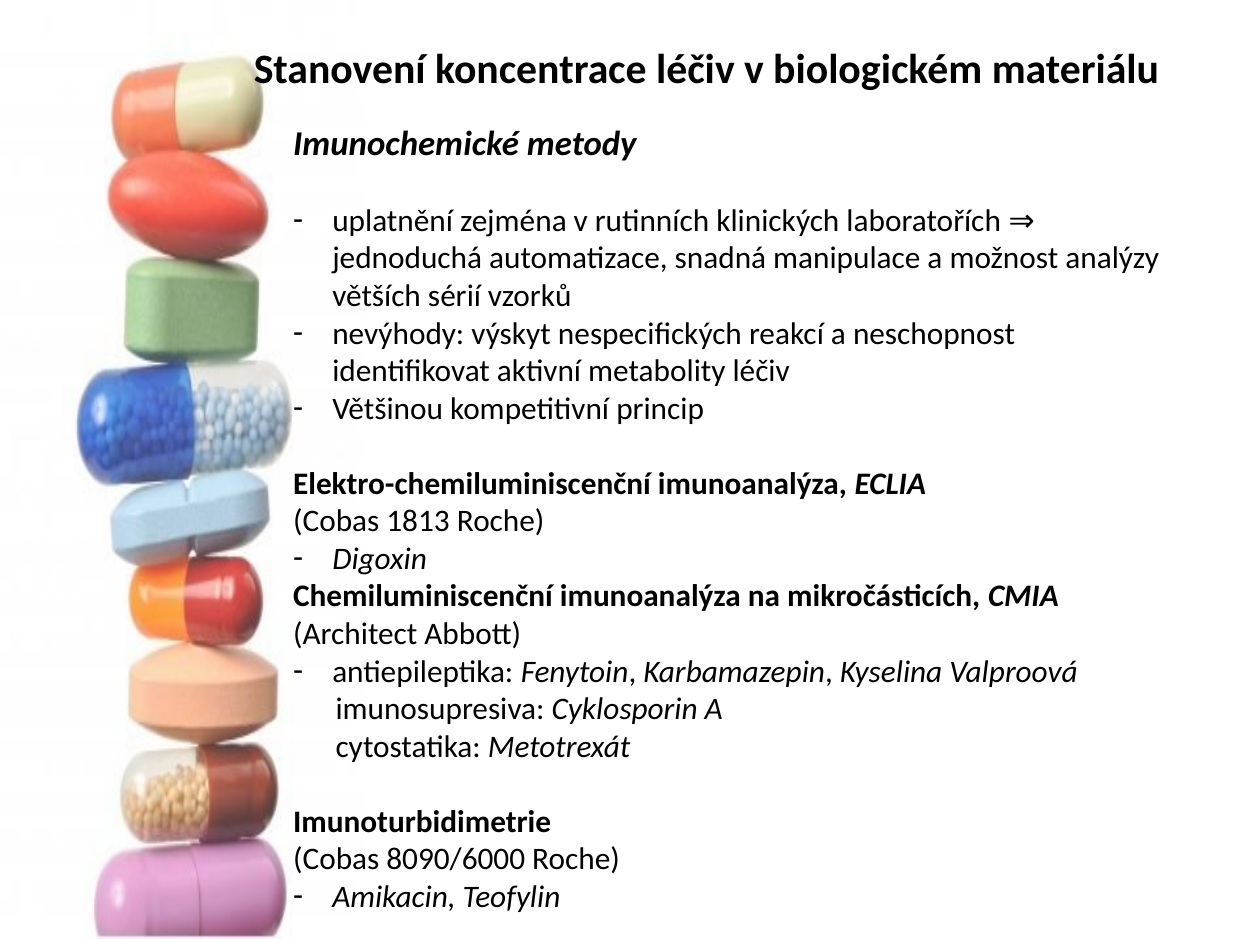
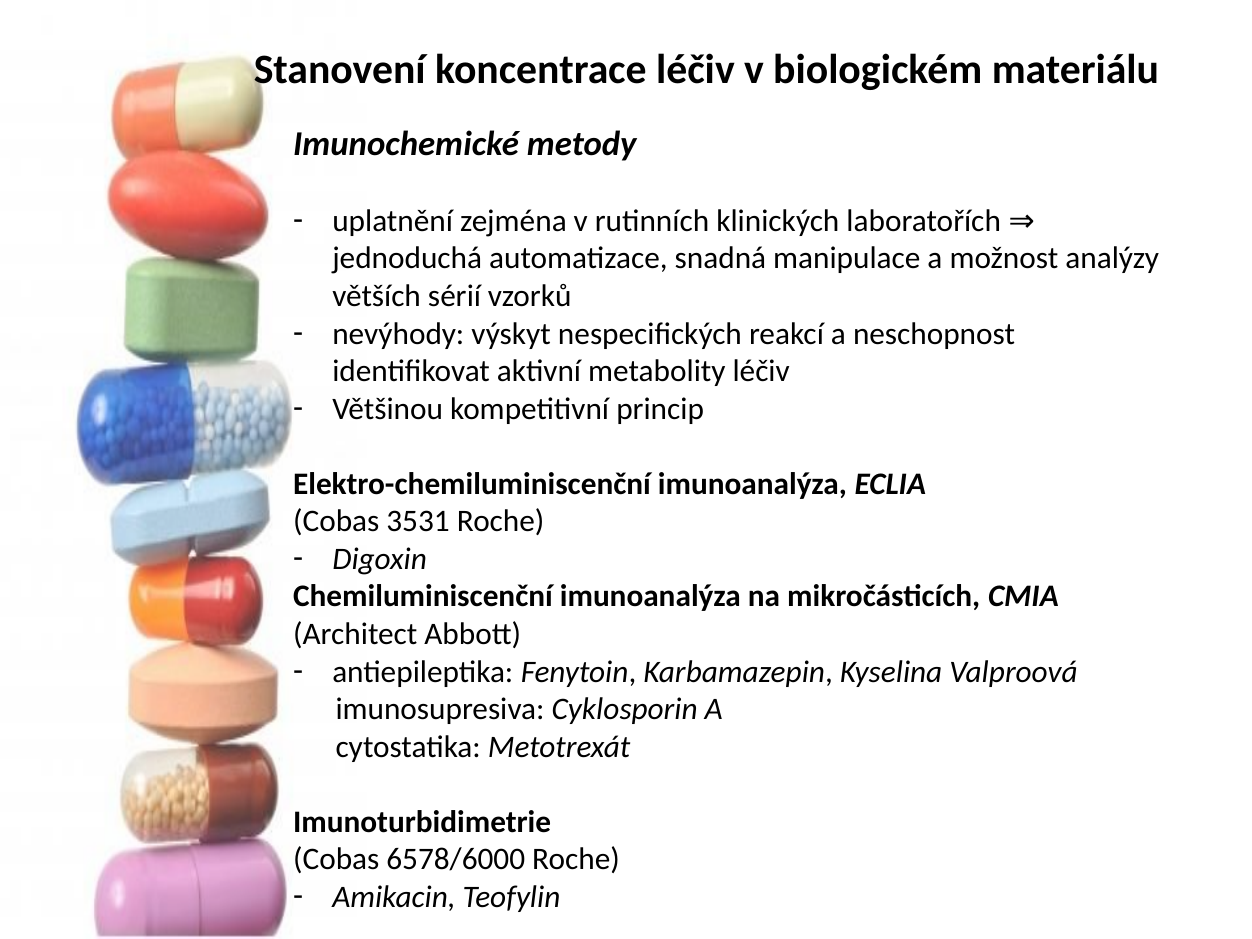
1813: 1813 -> 3531 (418, 521)
8090/6000: 8090/6000 -> 6578/6000 (456, 860)
